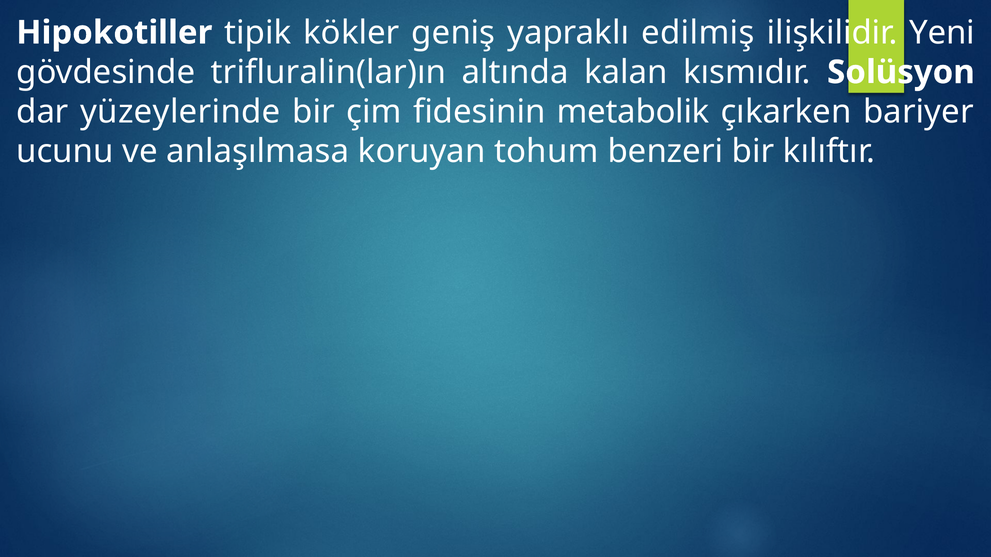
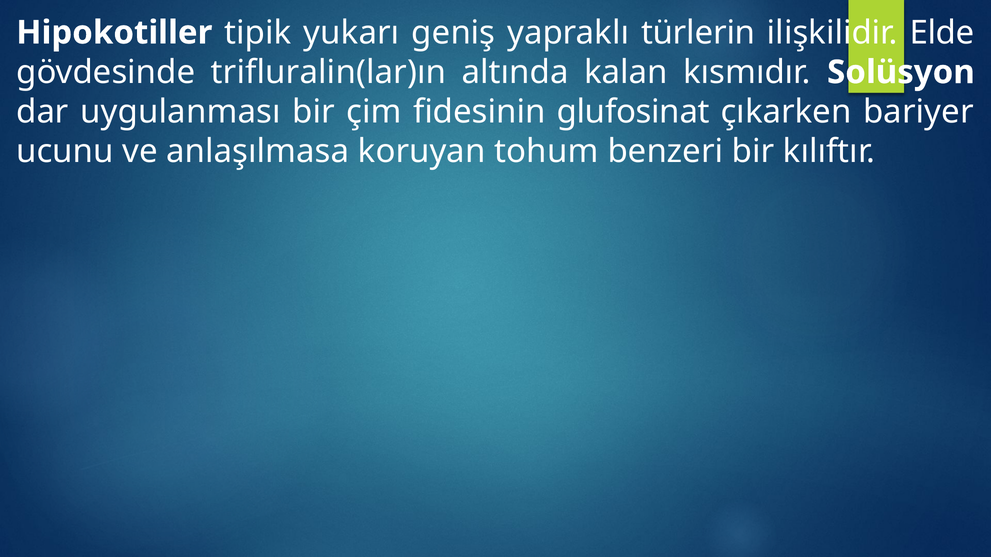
kökler: kökler -> yukarı (351, 33)
edilmiş: edilmiş -> türlerin (698, 33)
Yeni: Yeni -> Elde (942, 33)
yüzeylerinde: yüzeylerinde -> uygulanması (180, 112)
metabolik: metabolik -> glufosinat (633, 112)
